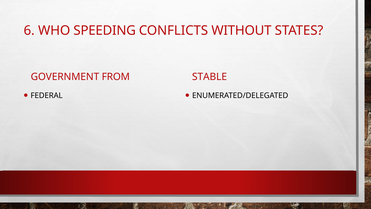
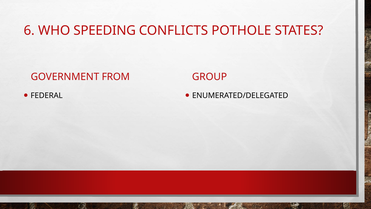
WITHOUT: WITHOUT -> POTHOLE (241, 31)
STABLE: STABLE -> GROUP (209, 77)
